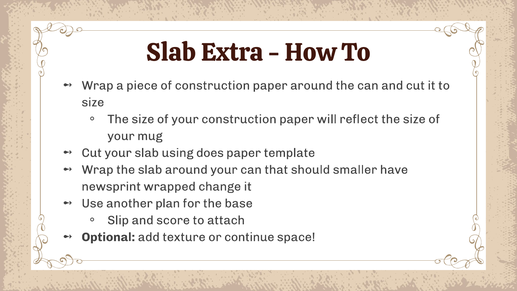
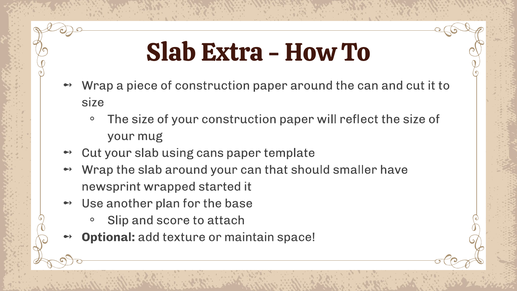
does: does -> cans (210, 153)
change: change -> started (220, 186)
continue: continue -> maintain (249, 237)
